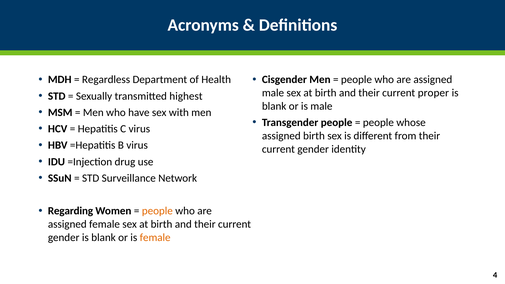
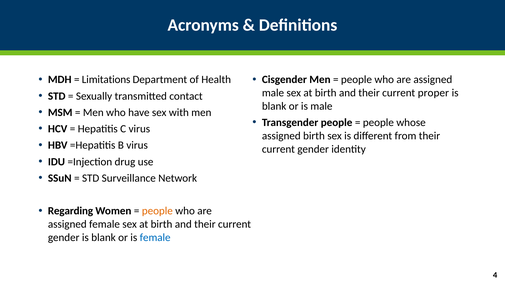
Regardless: Regardless -> Limitations (106, 80)
highest: highest -> contact (186, 96)
female colour: orange -> blue (155, 238)
